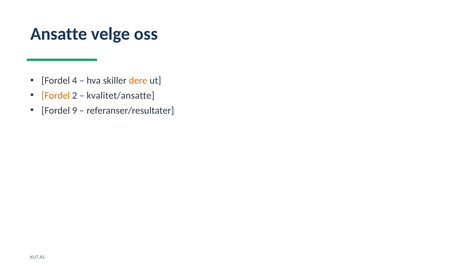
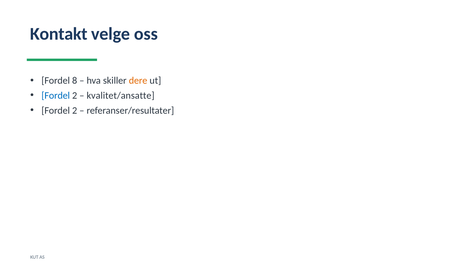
Ansatte: Ansatte -> Kontakt (59, 34)
4: 4 -> 8 (75, 81)
Fordel colour: orange -> blue (56, 96)
9: 9 -> 2 (75, 110)
